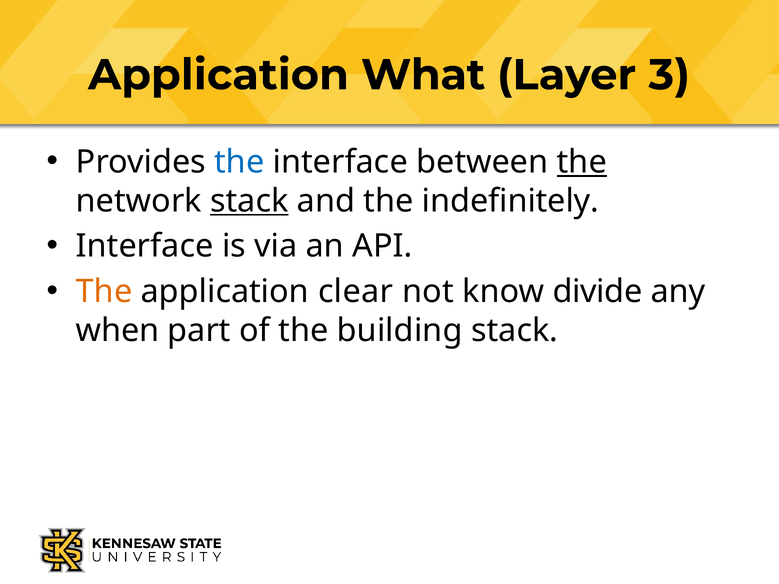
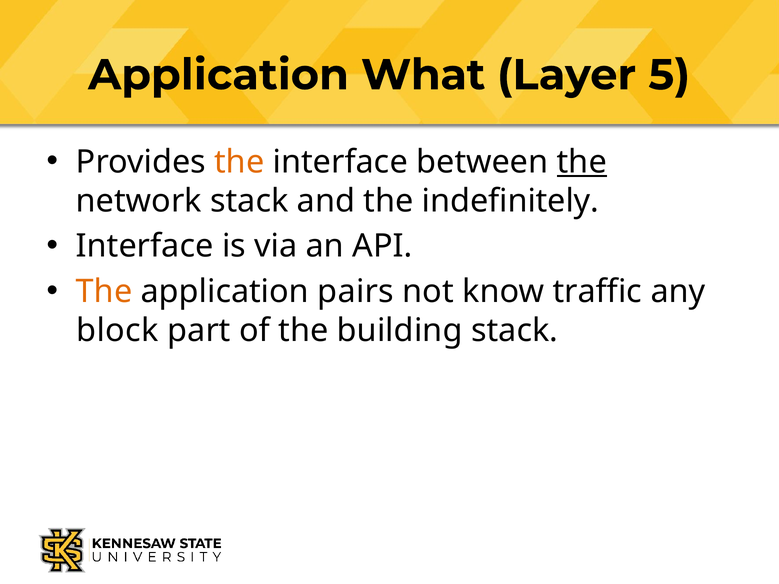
3: 3 -> 5 (669, 75)
the colour: blue -> orange (239, 162)
stack underline: present -> none (249, 201)
clear: clear -> pairs (356, 292)
divide: divide -> traffic (597, 292)
when: when -> block (117, 331)
